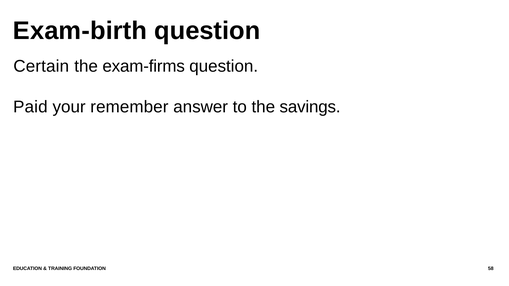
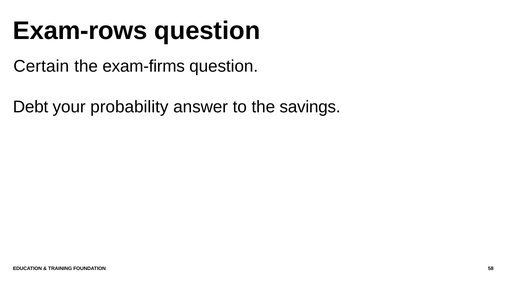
Exam-birth: Exam-birth -> Exam-rows (80, 31)
Paid: Paid -> Debt (31, 107)
remember: remember -> probability (129, 107)
